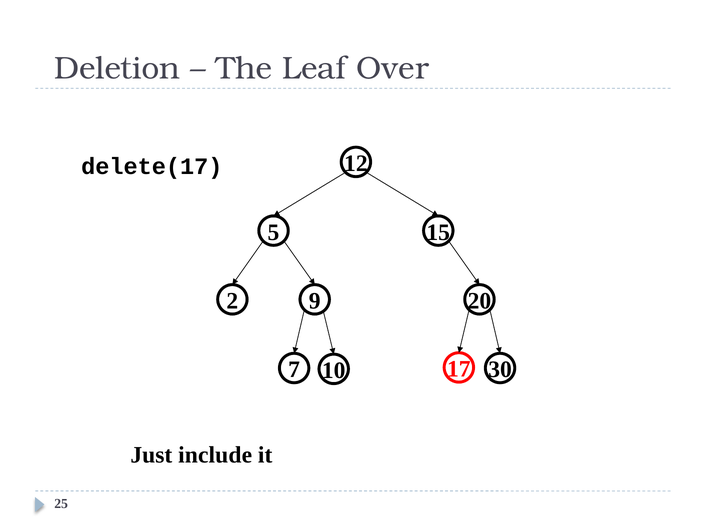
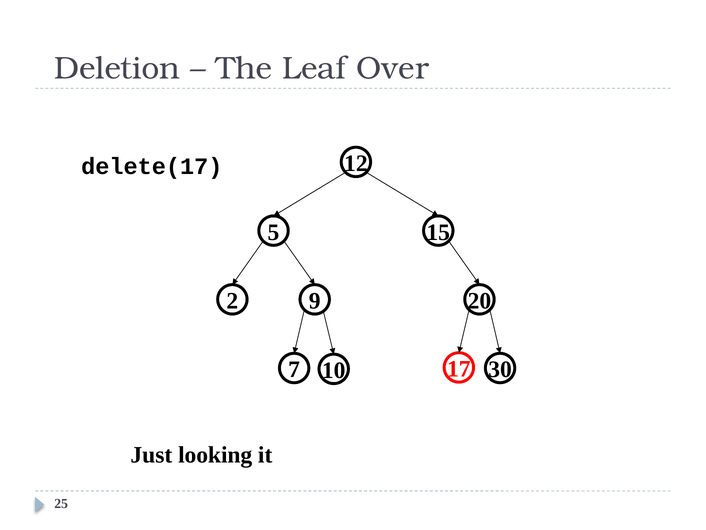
include: include -> looking (215, 455)
